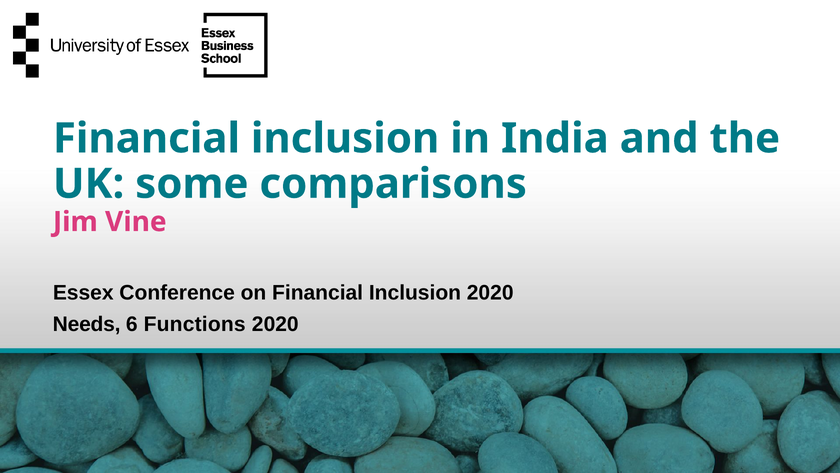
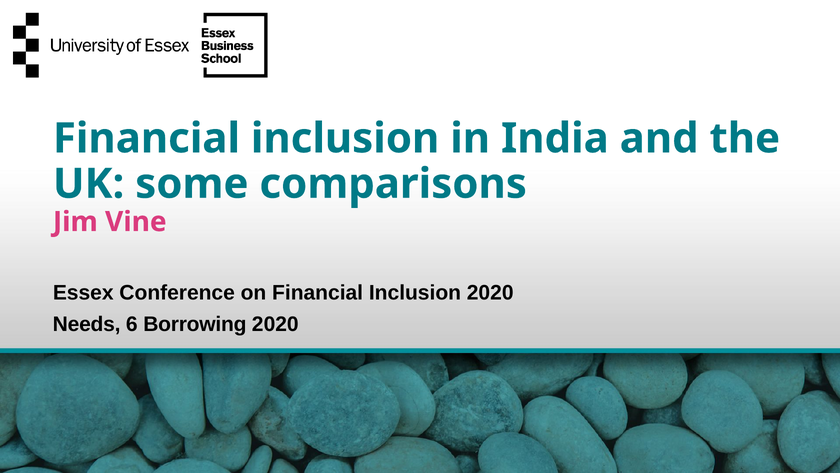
Functions: Functions -> Borrowing (195, 324)
